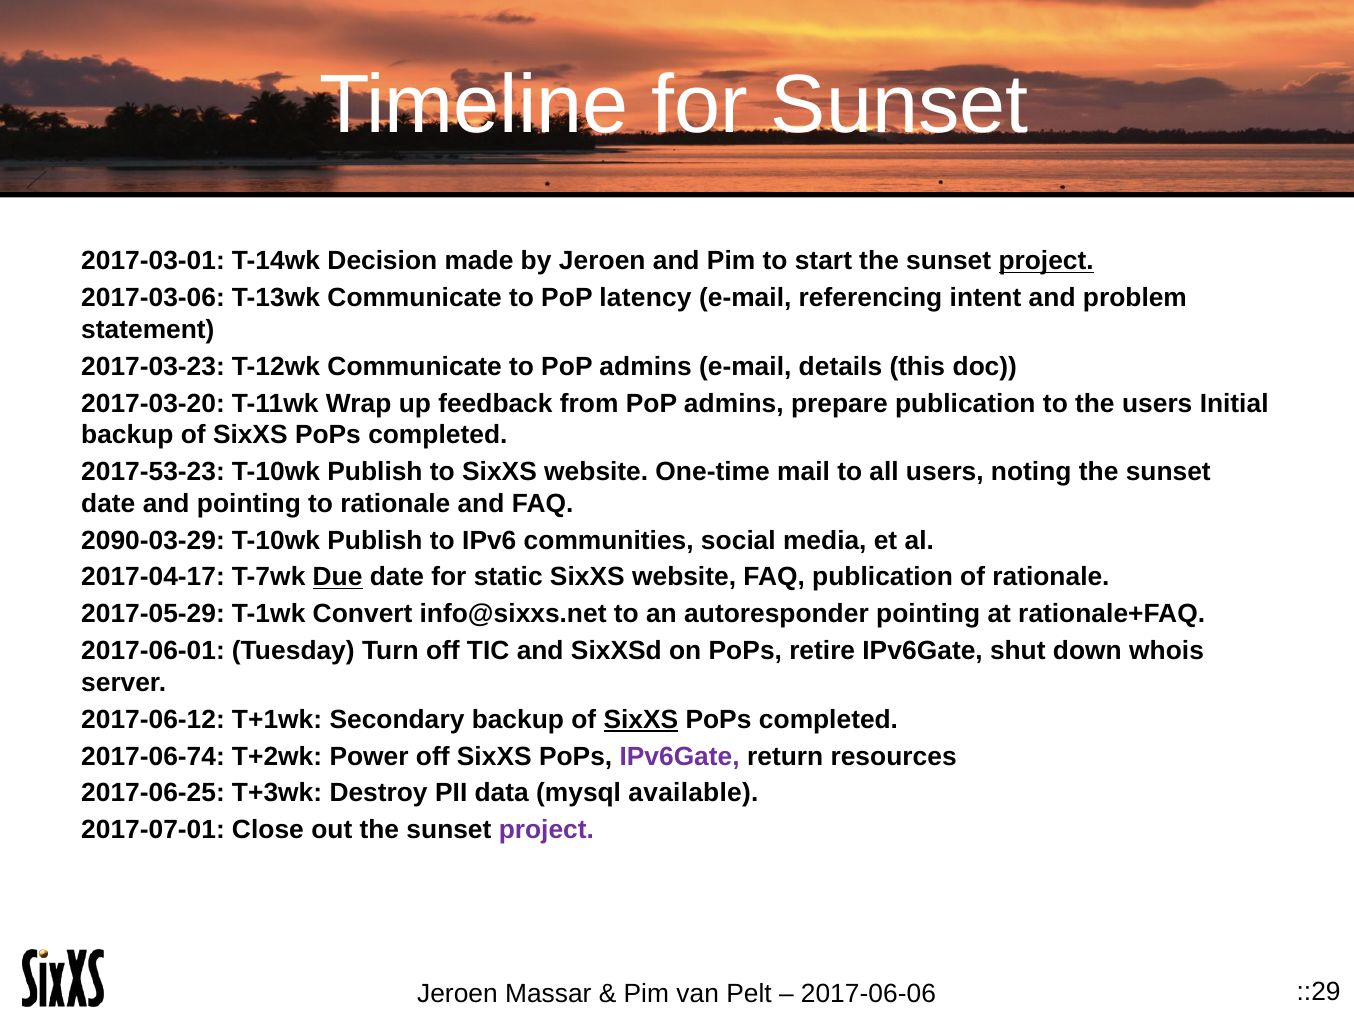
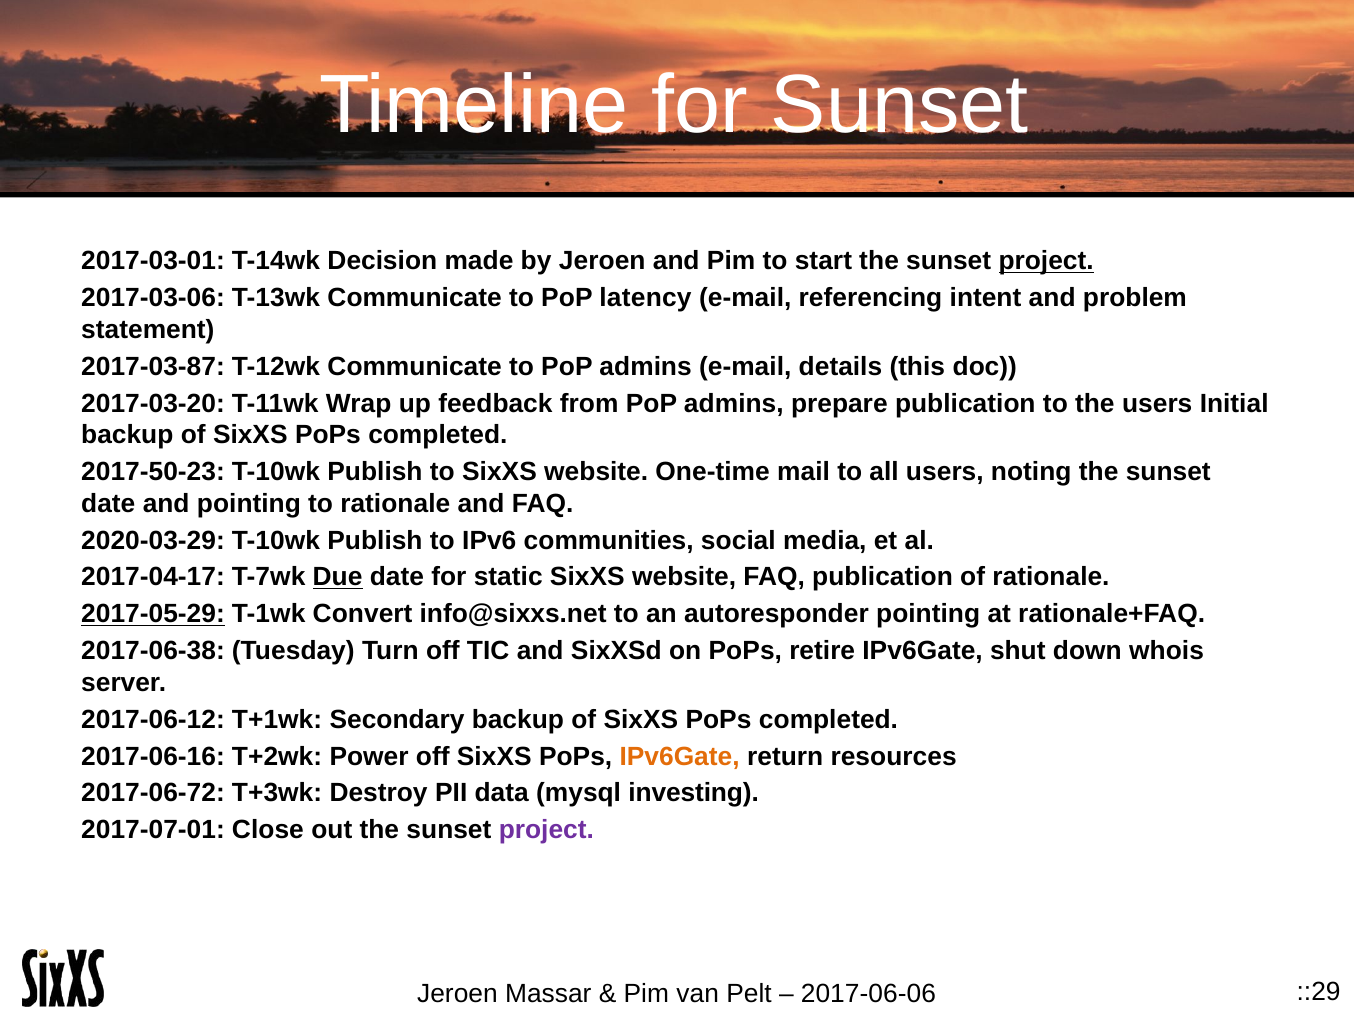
2017-03-23: 2017-03-23 -> 2017-03-87 (153, 367)
2017-53-23: 2017-53-23 -> 2017-50-23 (153, 472)
2090-03-29: 2090-03-29 -> 2020-03-29 (153, 541)
2017-05-29 underline: none -> present (153, 614)
2017-06-01: 2017-06-01 -> 2017-06-38 (153, 651)
SixXS underline: present -> none (641, 720)
2017-06-74: 2017-06-74 -> 2017-06-16 (153, 757)
IPv6Gate colour: purple -> orange (680, 757)
2017-06-25: 2017-06-25 -> 2017-06-72 (153, 794)
available: available -> investing (694, 794)
